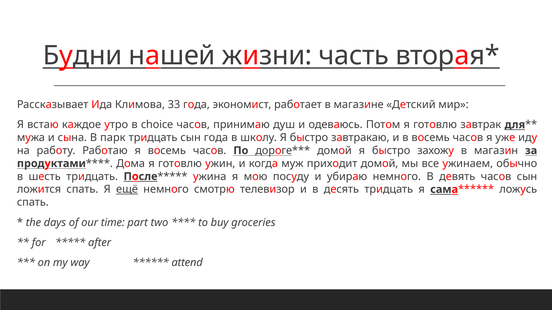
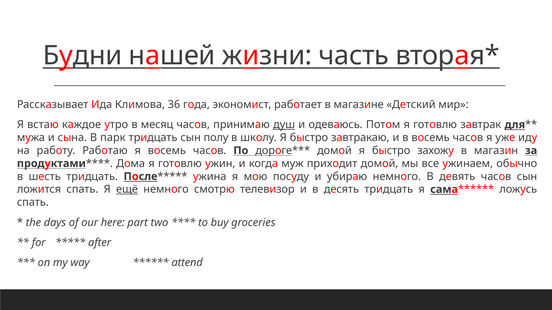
33: 33 -> 36 (174, 105)
choice: choice -> месяц (157, 125)
душ underline: none -> present (284, 125)
сын года: года -> полу (216, 138)
time: time -> here (113, 223)
